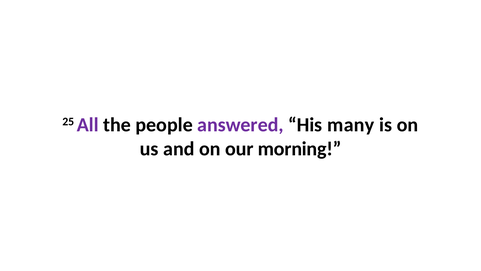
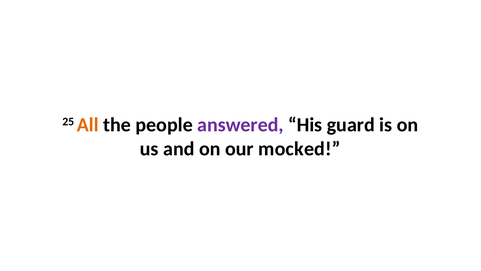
All colour: purple -> orange (88, 125)
many: many -> guard (351, 125)
morning: morning -> mocked (299, 149)
